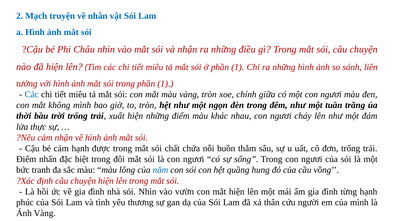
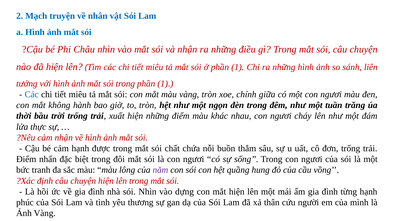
không mình: mình -> hành (82, 105)
năm colour: blue -> purple (160, 170)
vườn: vườn -> dựng (185, 192)
